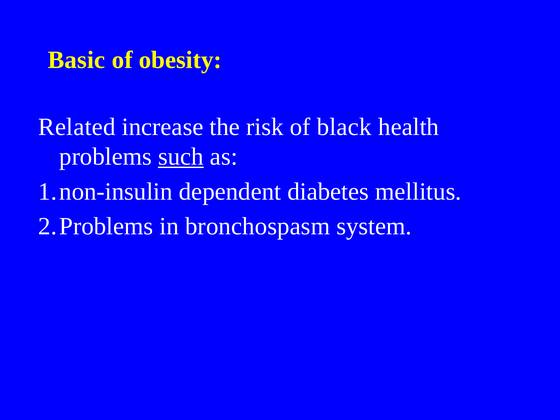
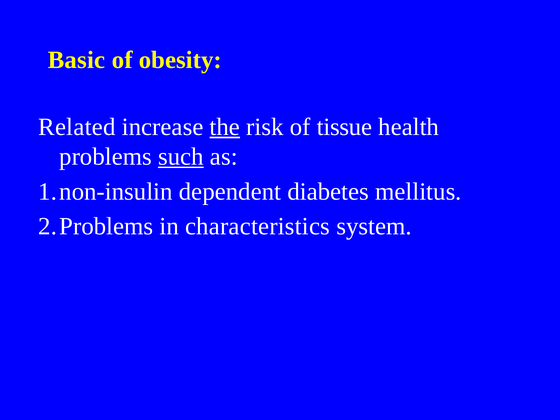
the underline: none -> present (225, 127)
black: black -> tissue (344, 127)
bronchospasm: bronchospasm -> characteristics (258, 226)
